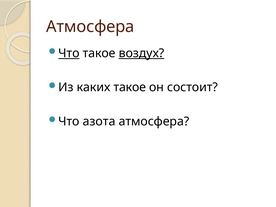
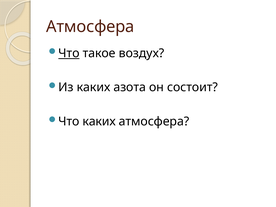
воздух underline: present -> none (141, 53)
каких такое: такое -> азота (130, 87)
Что азота: азота -> каких (99, 121)
